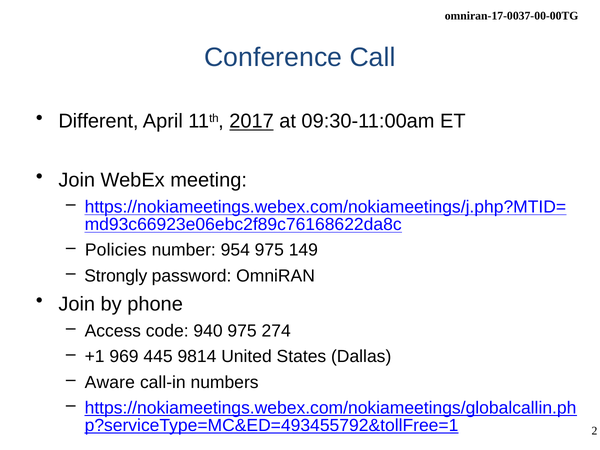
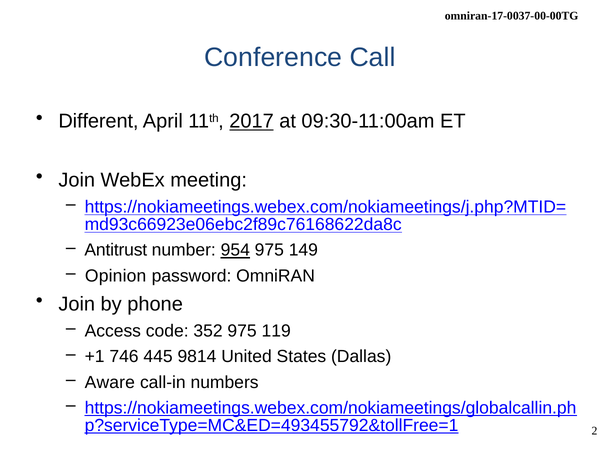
Policies: Policies -> Antitrust (116, 250)
954 underline: none -> present (235, 250)
Strongly: Strongly -> Opinion (116, 276)
940: 940 -> 352 (208, 331)
274: 274 -> 119 (276, 331)
969: 969 -> 746 (124, 357)
